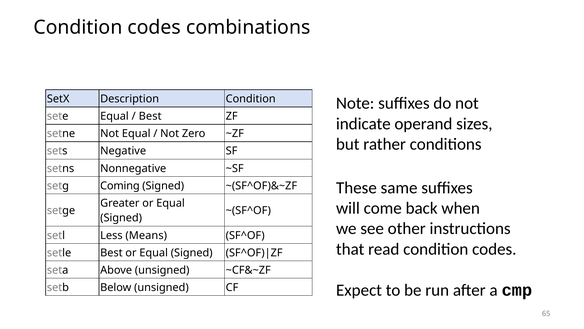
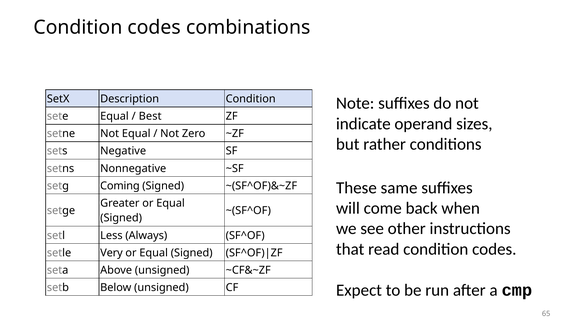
Means: Means -> Always (146, 235)
setle Best: Best -> Very (111, 252)
